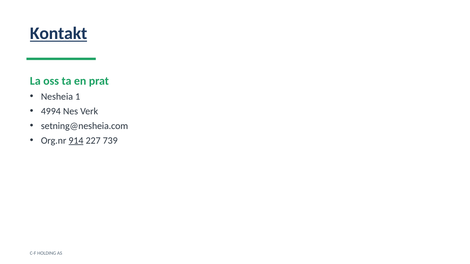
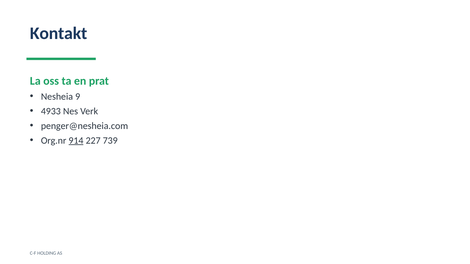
Kontakt underline: present -> none (59, 34)
1: 1 -> 9 (78, 97)
4994: 4994 -> 4933 (51, 111)
setning@nesheia.com: setning@nesheia.com -> penger@nesheia.com (85, 126)
